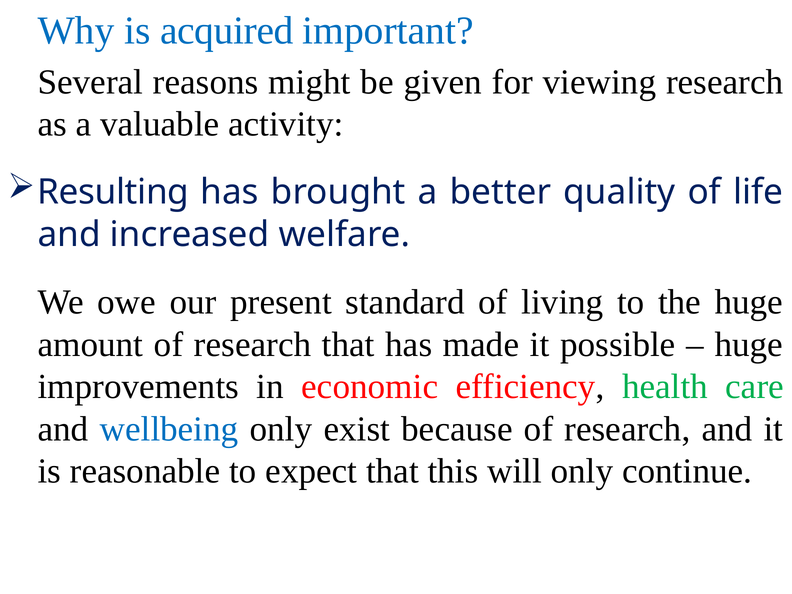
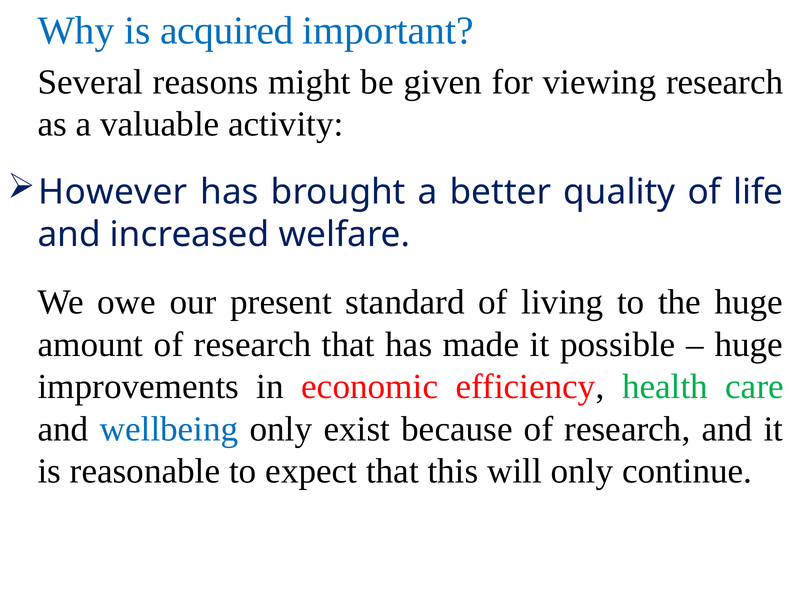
Resulting: Resulting -> However (113, 192)
